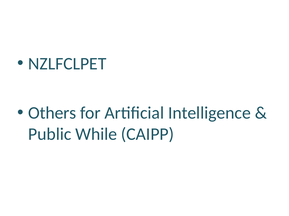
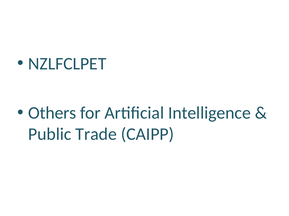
While: While -> Trade (96, 135)
